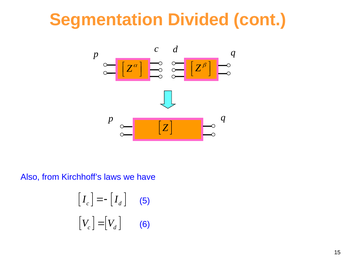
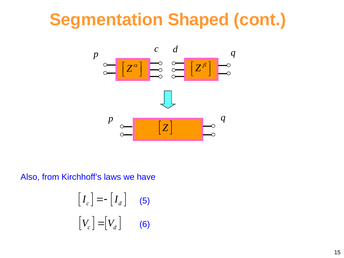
Divided: Divided -> Shaped (198, 20)
